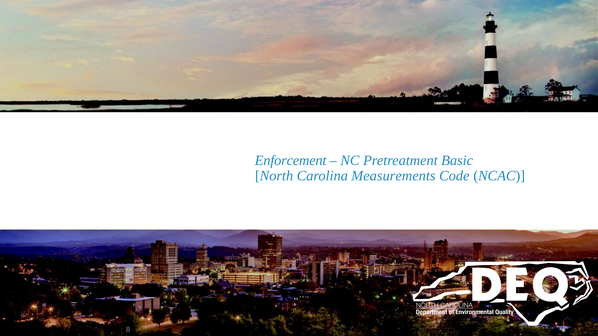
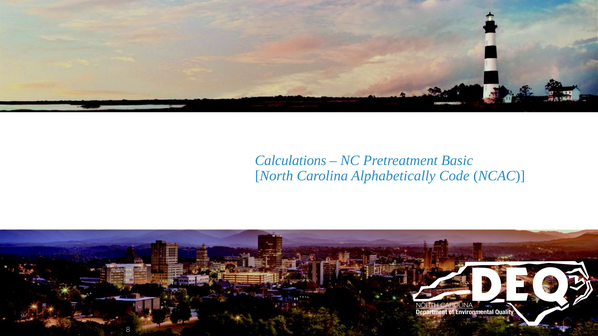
Enforcement: Enforcement -> Calculations (291, 161)
Measurements: Measurements -> Alphabetically (393, 176)
